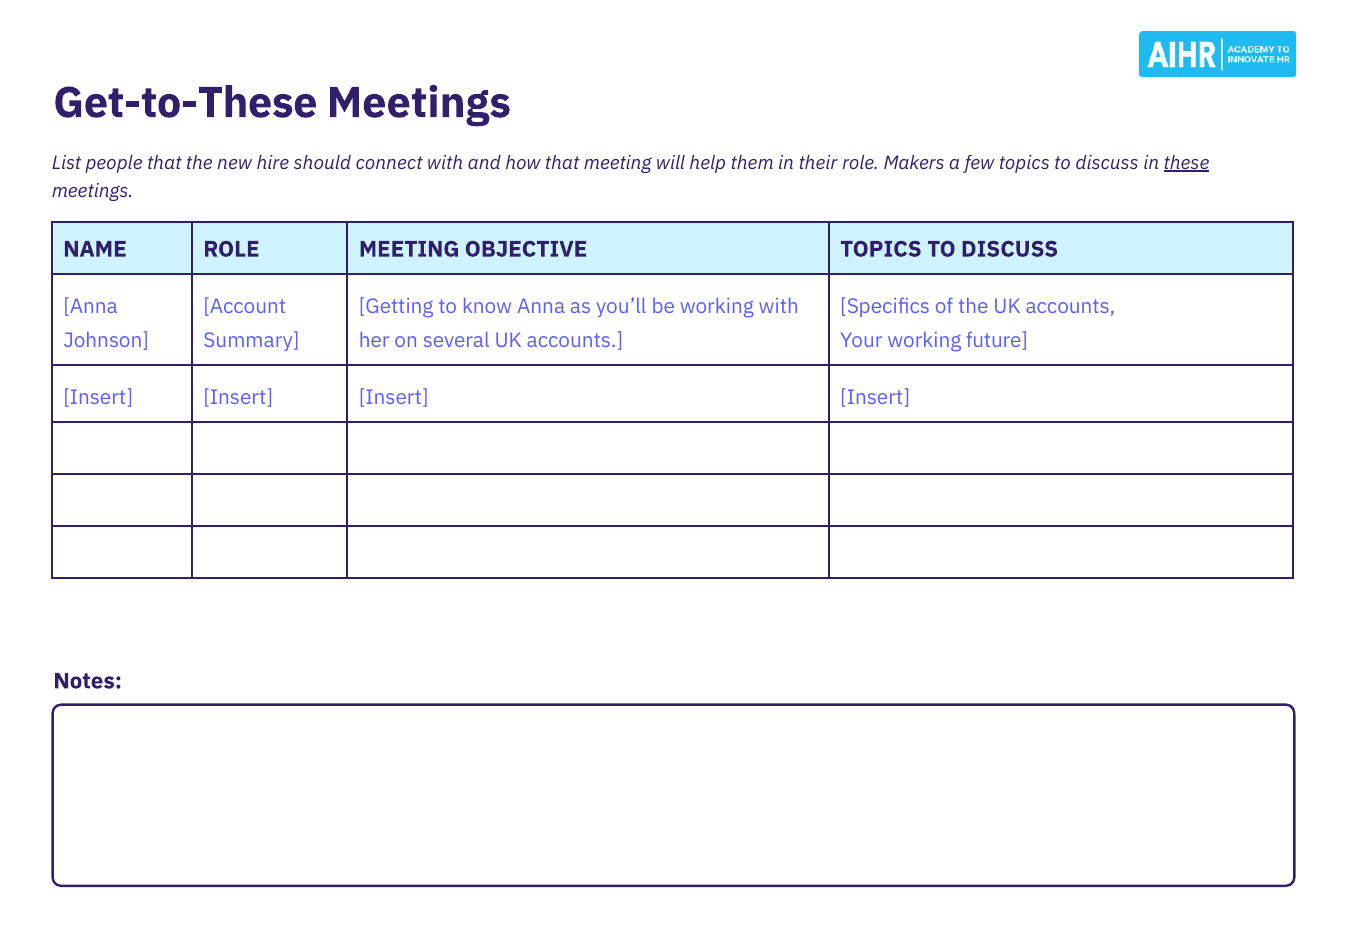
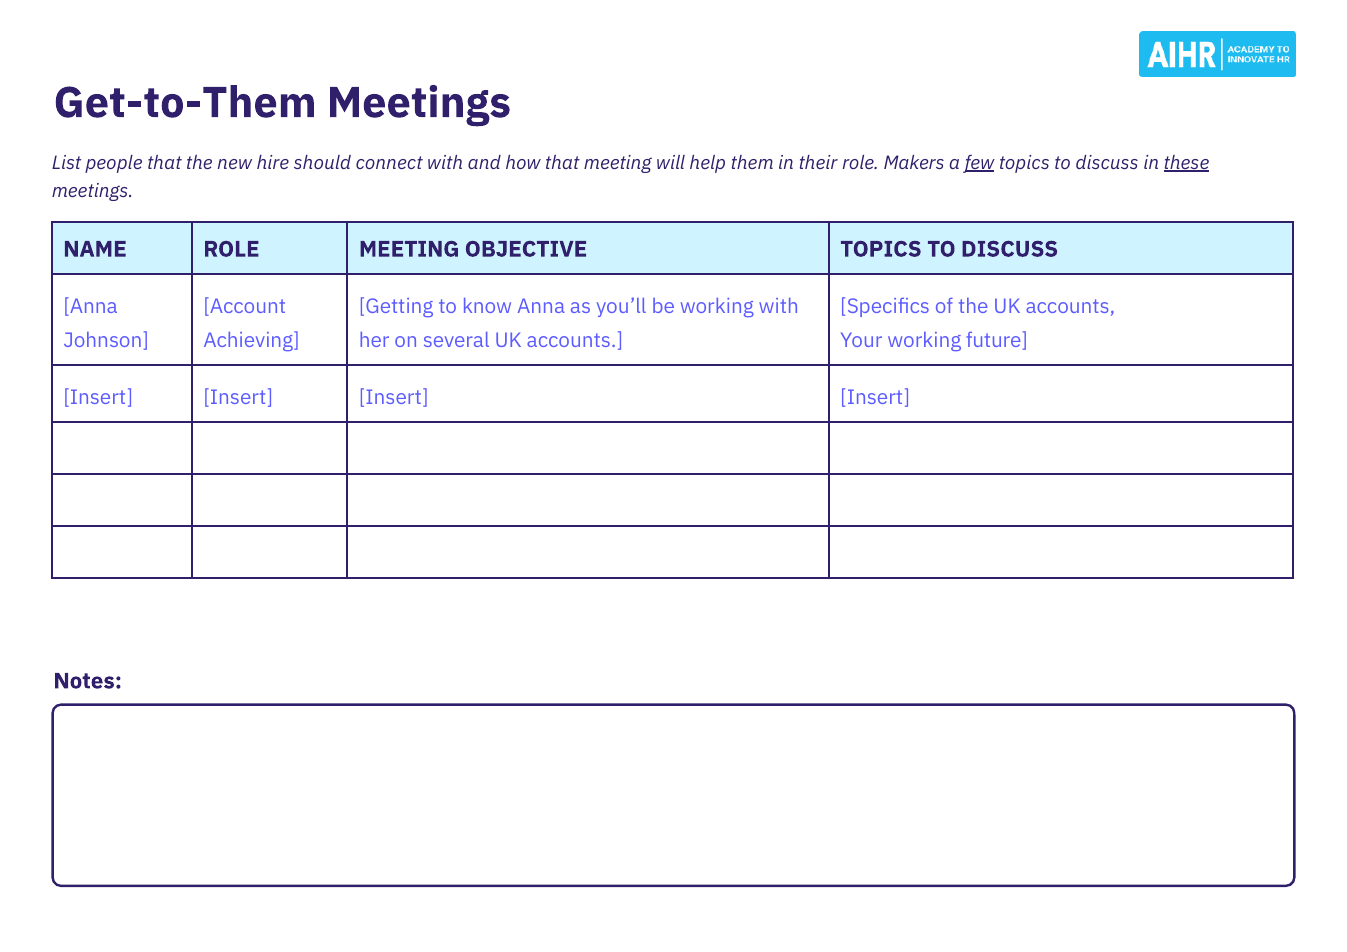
Get-to-These: Get-to-These -> Get-to-Them (185, 103)
few underline: none -> present (979, 163)
Summary: Summary -> Achieving (251, 341)
